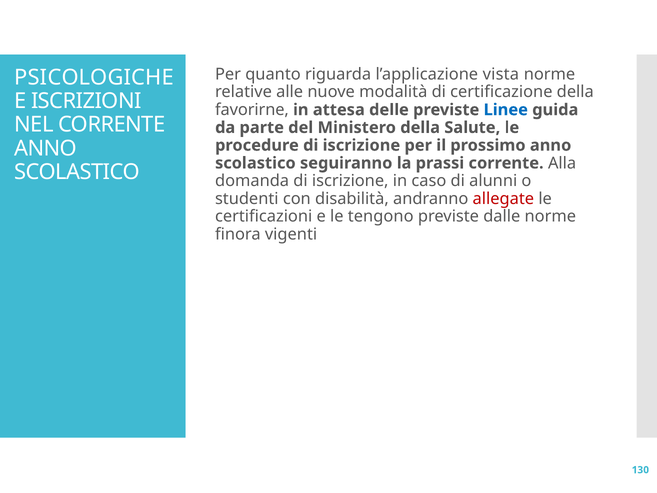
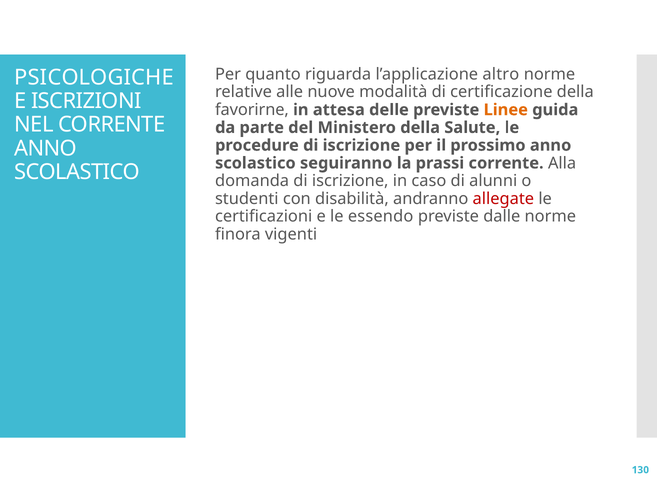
vista: vista -> altro (501, 74)
Linee colour: blue -> orange (506, 110)
tengono: tengono -> essendo (381, 216)
